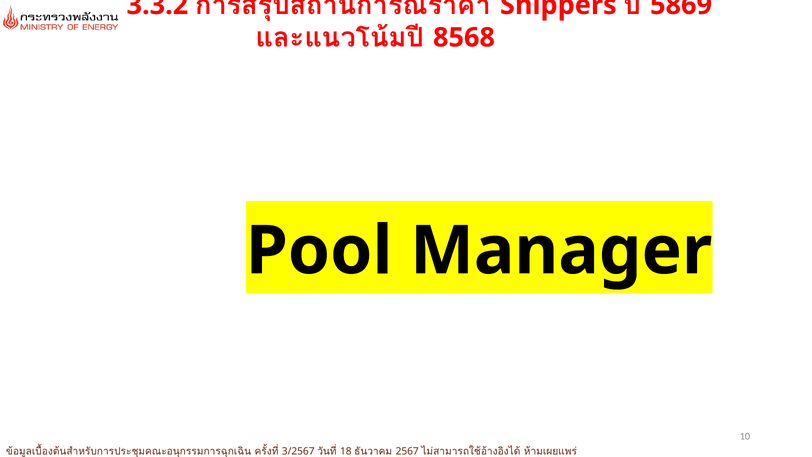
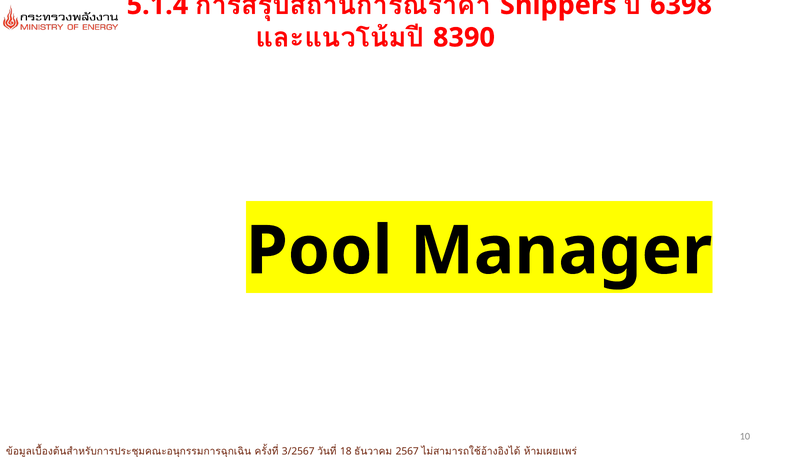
3.3.2: 3.3.2 -> 5.1.4 (157, 5)
5869: 5869 -> 6398 (681, 5)
8568: 8568 -> 8390 (464, 38)
